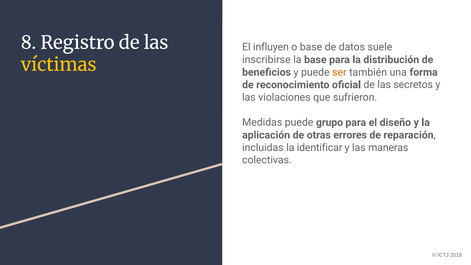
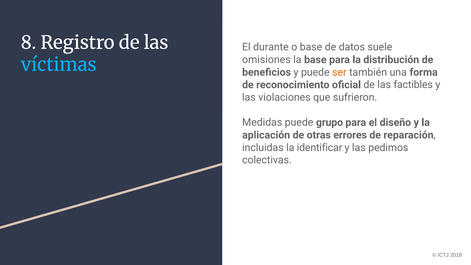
influyen: influyen -> durante (271, 47)
inscribirse: inscribirse -> omisiones (266, 60)
víctimas colour: yellow -> light blue (59, 65)
secretos: secretos -> factibles (413, 85)
maneras: maneras -> pedimos (388, 148)
